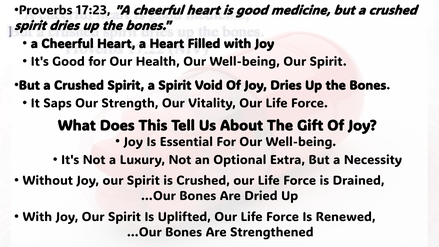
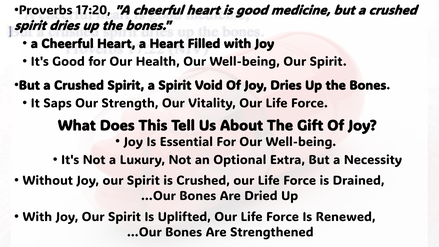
17:23: 17:23 -> 17:20 (93, 10)
